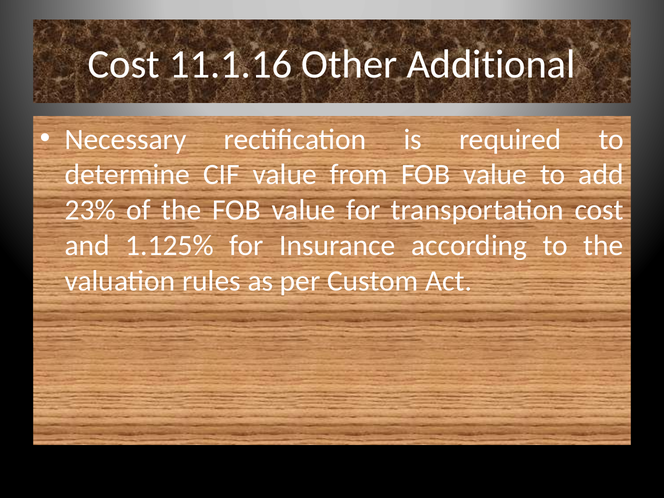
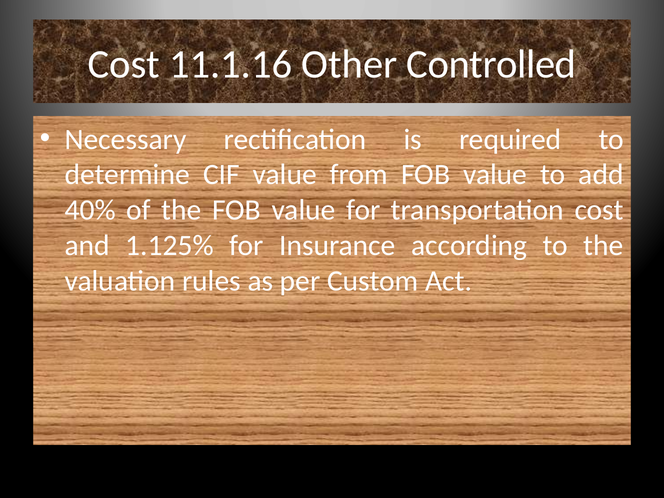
Additional: Additional -> Controlled (491, 64)
23%: 23% -> 40% (90, 210)
